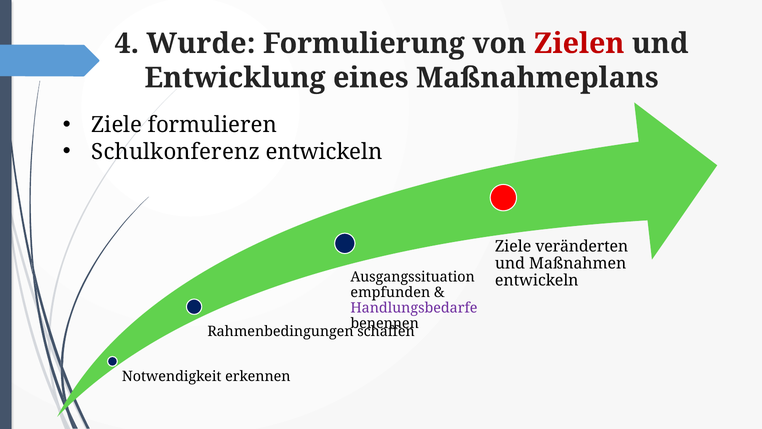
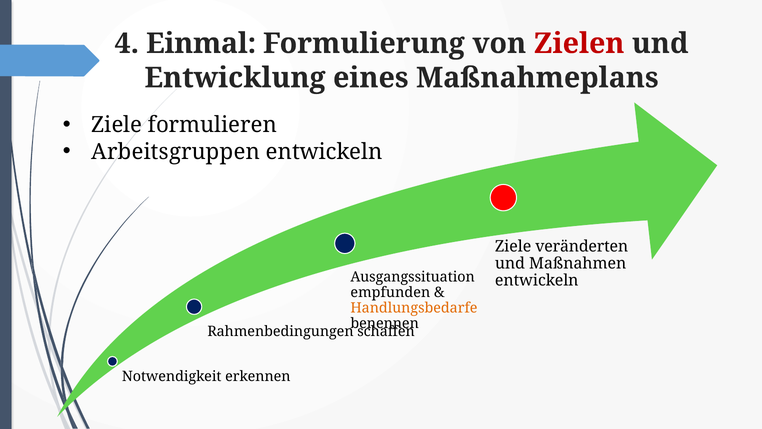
Wurde: Wurde -> Einmal (201, 43)
Schulkonferenz: Schulkonferenz -> Arbeitsgruppen (176, 152)
Handlungsbedarfe colour: purple -> orange (414, 308)
